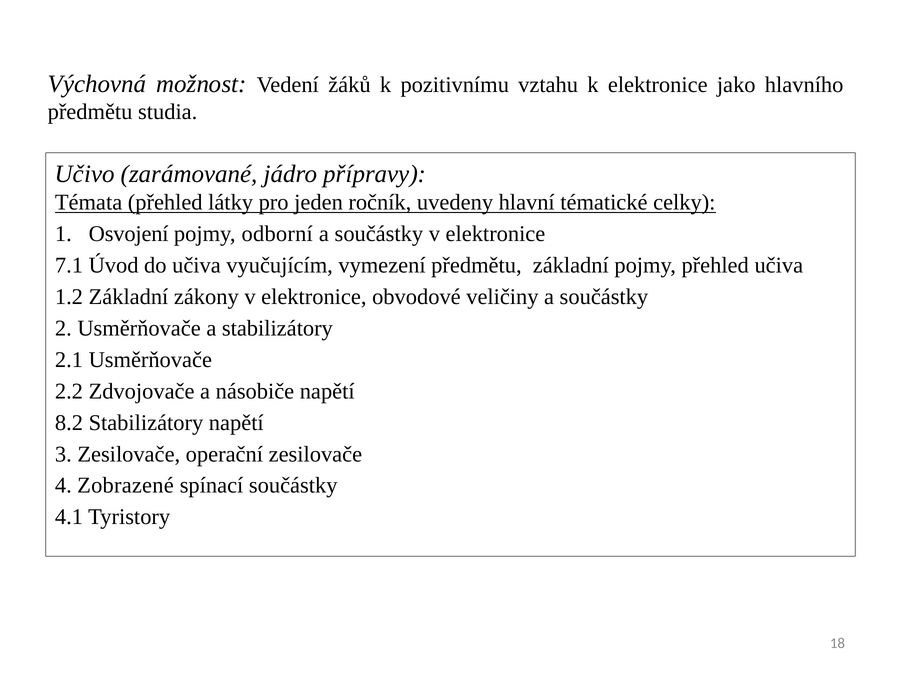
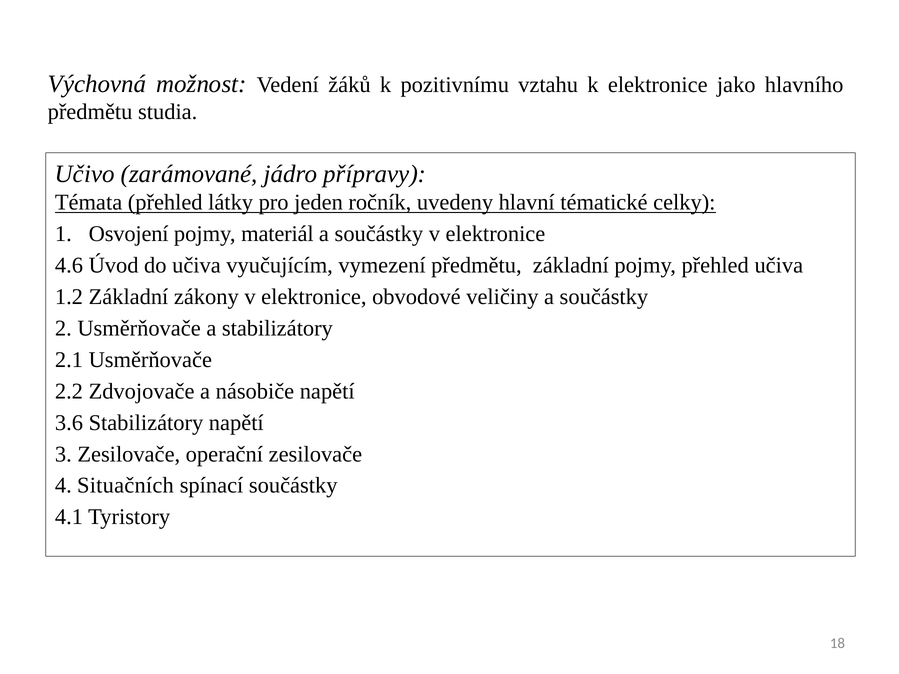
odborní: odborní -> materiál (277, 234)
7.1: 7.1 -> 4.6 (69, 266)
8.2: 8.2 -> 3.6 (69, 423)
Zobrazené: Zobrazené -> Situačních (125, 486)
